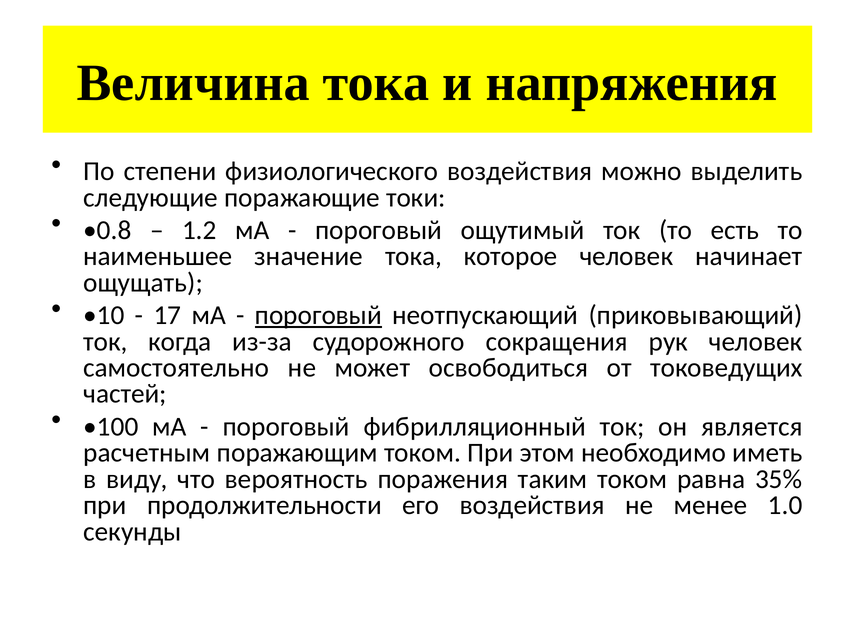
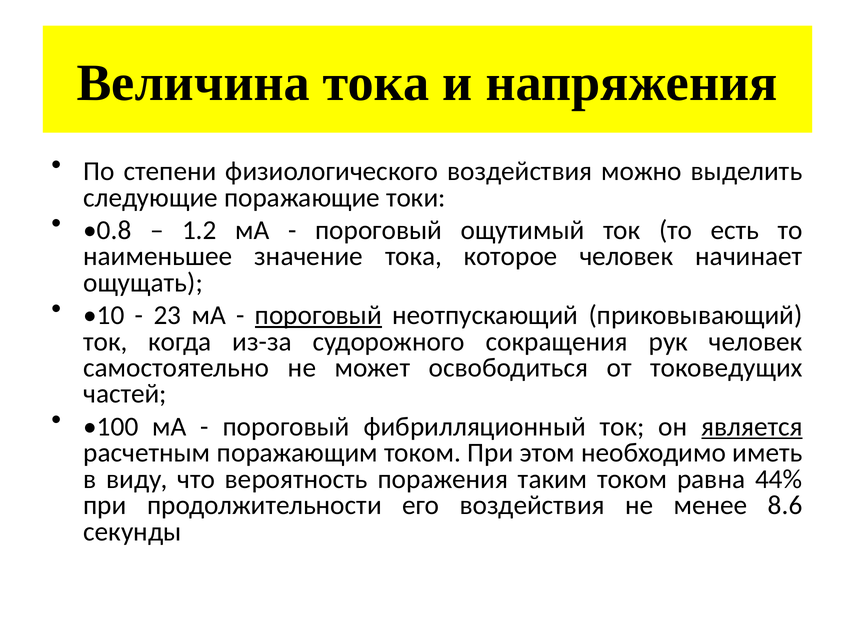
17: 17 -> 23 (167, 315)
является underline: none -> present (752, 426)
35%: 35% -> 44% (779, 479)
1.0: 1.0 -> 8.6 (785, 505)
